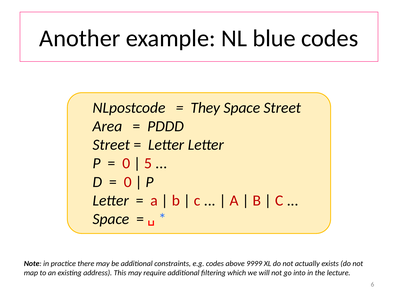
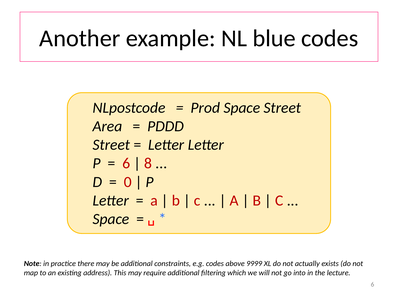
They: They -> Prod (205, 108)
0: 0 -> 6 (126, 164)
5: 5 -> 8 (148, 164)
